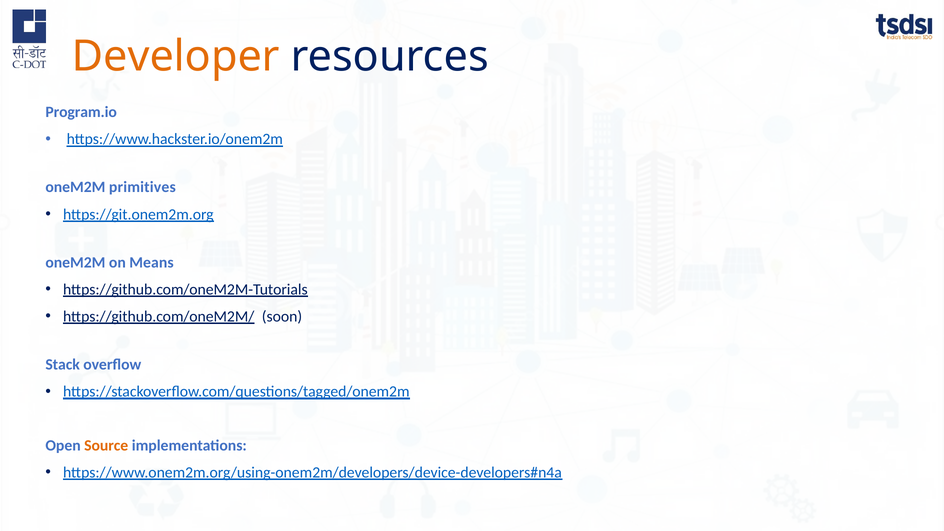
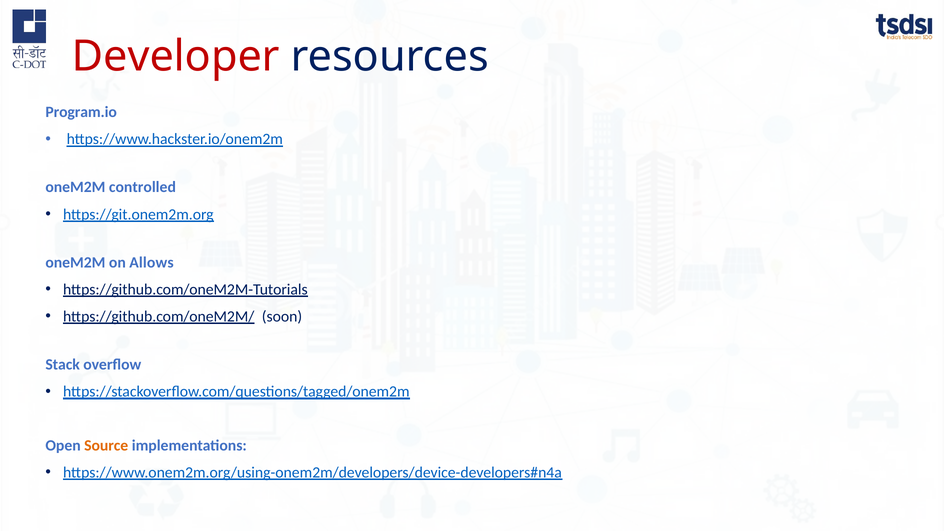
Developer colour: orange -> red (176, 57)
primitives: primitives -> controlled (142, 187)
Means: Means -> Allows (151, 262)
